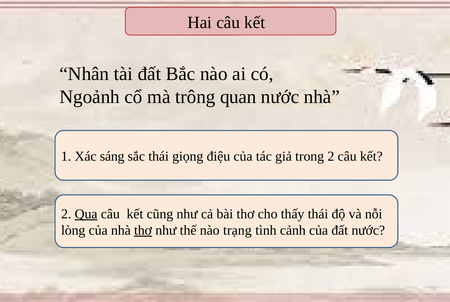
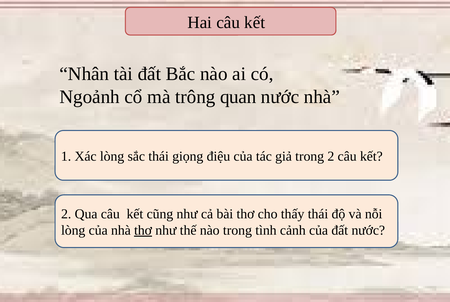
Xác sáng: sáng -> lòng (112, 156)
Qua underline: present -> none (86, 214)
nào trạng: trạng -> trong (237, 231)
